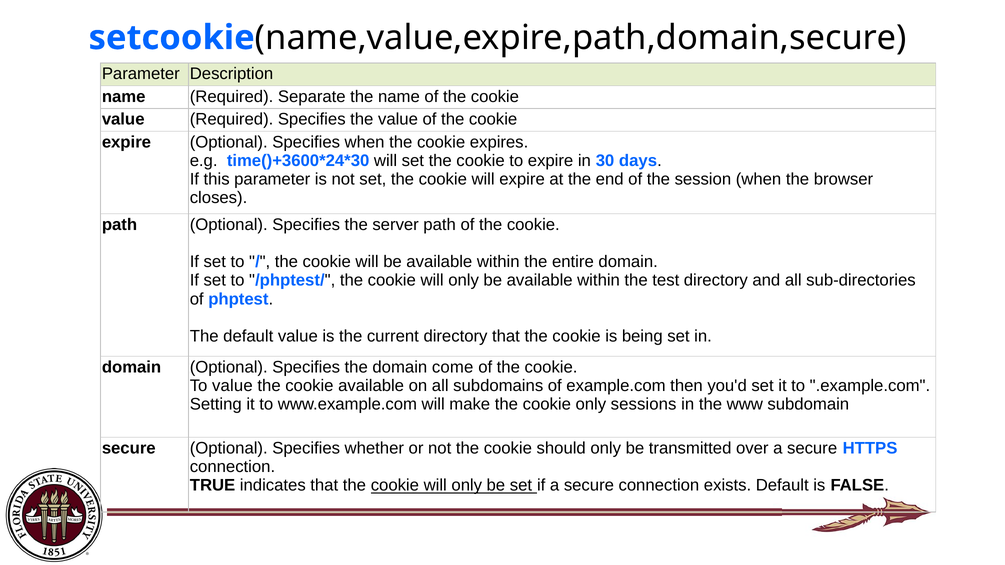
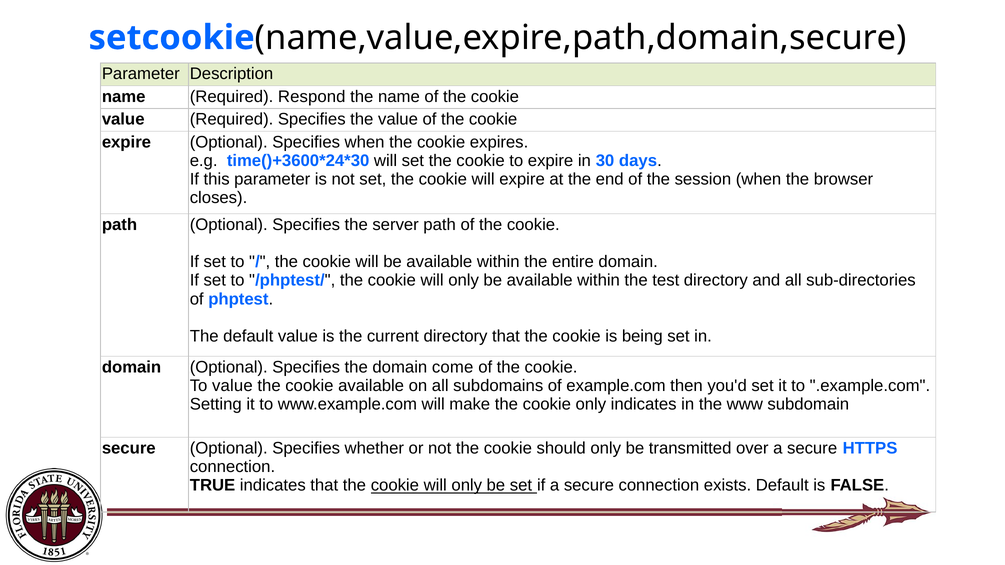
Separate: Separate -> Respond (312, 97)
only sessions: sessions -> indicates (644, 404)
